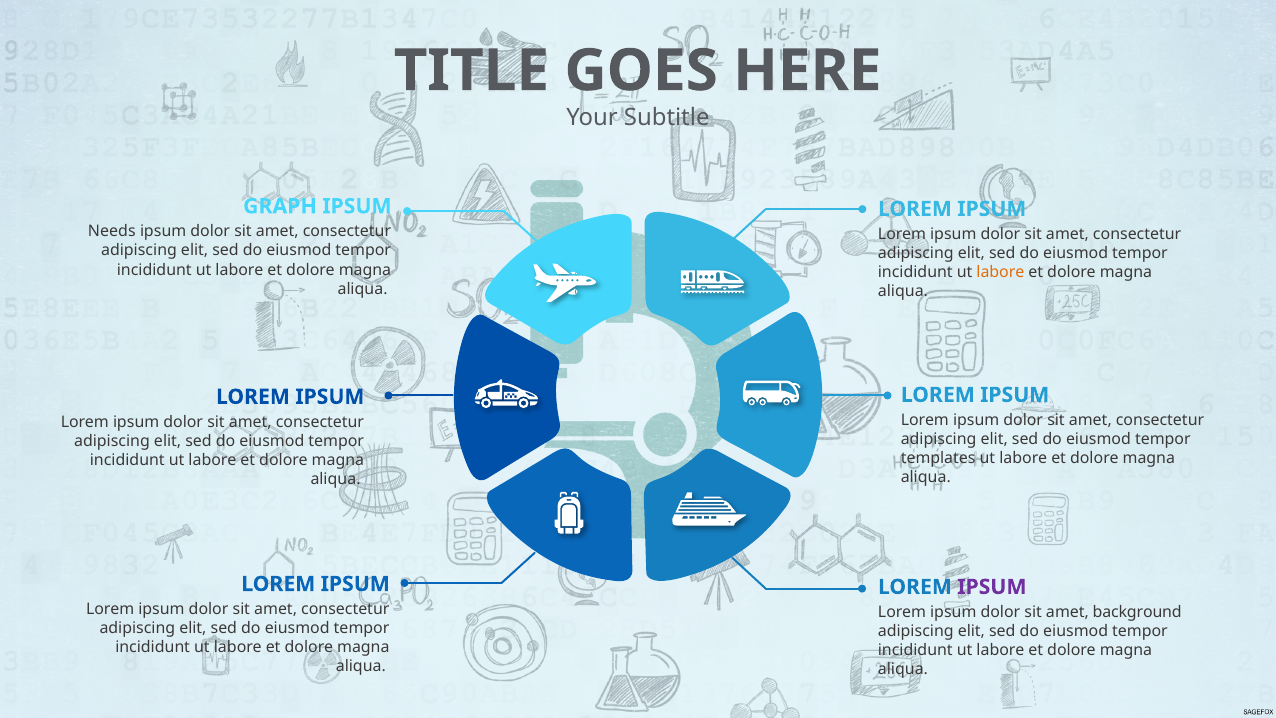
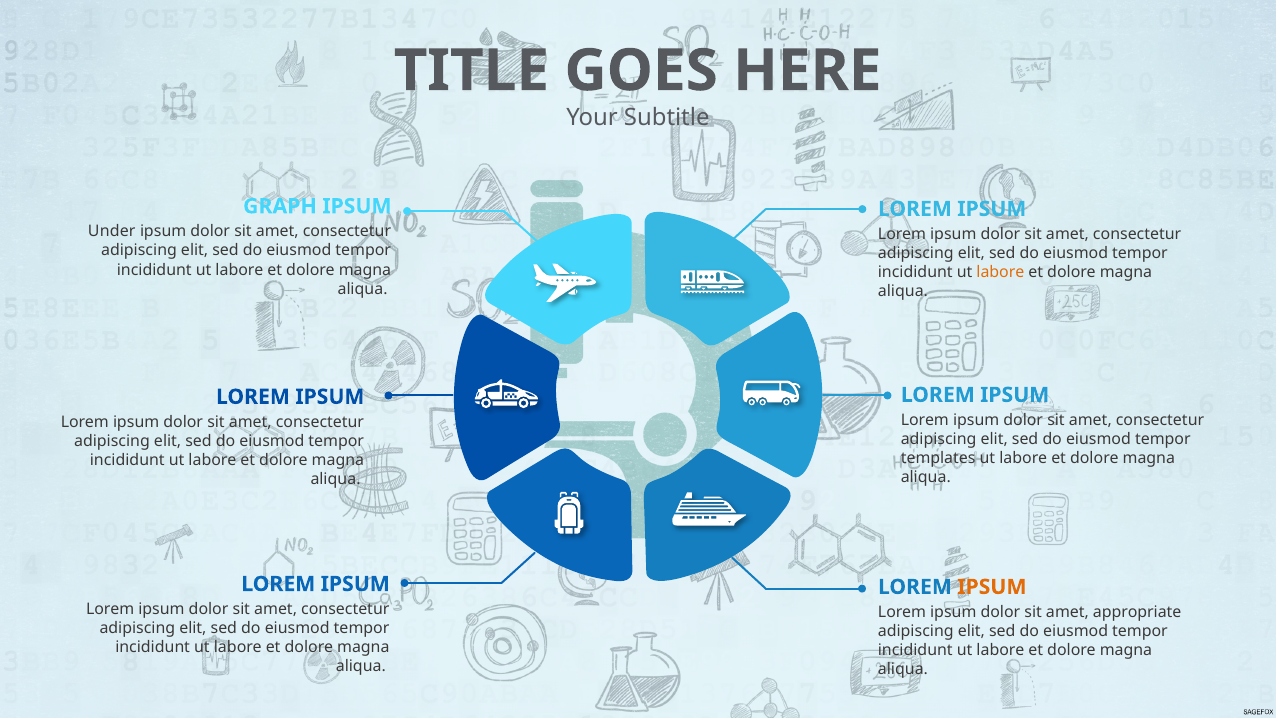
Needs: Needs -> Under (112, 231)
IPSUM colour: purple -> orange (992, 587)
background: background -> appropriate (1137, 612)
